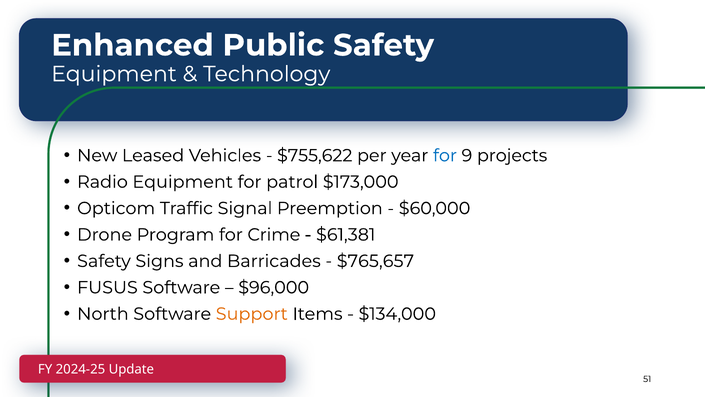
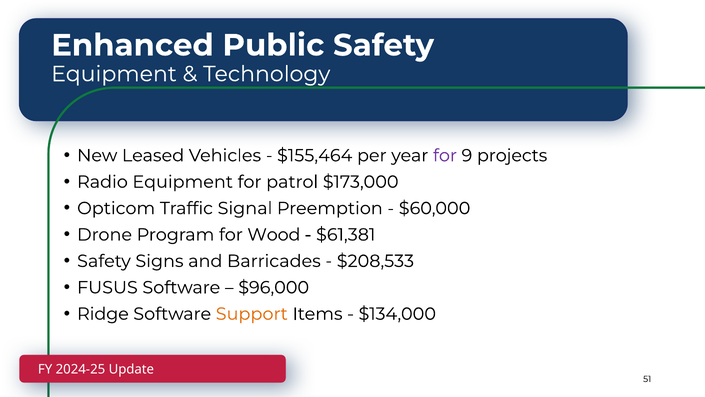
$755,622: $755,622 -> $155,464 (315, 155)
for colour: blue -> purple (445, 155)
Crime: Crime -> Wood (274, 234)
$765,657: $765,657 -> $208,533 (375, 261)
North: North -> Ridge (103, 314)
